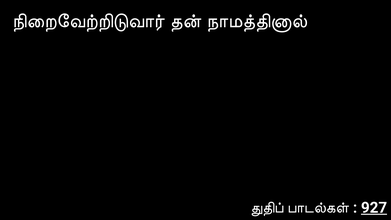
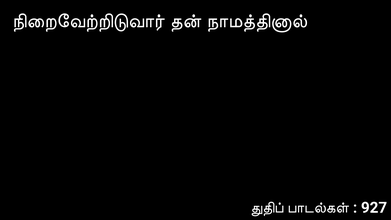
927 underline: present -> none (374, 208)
